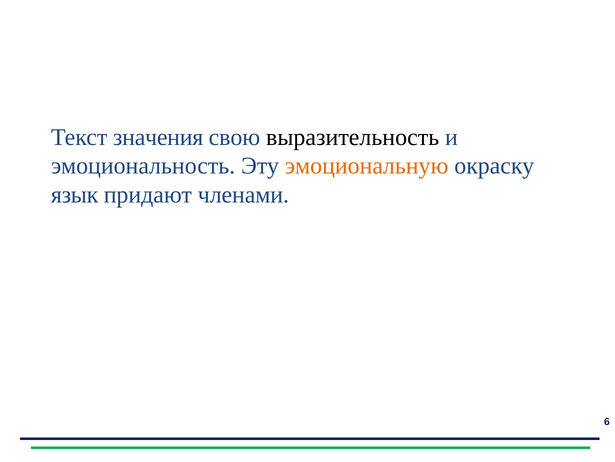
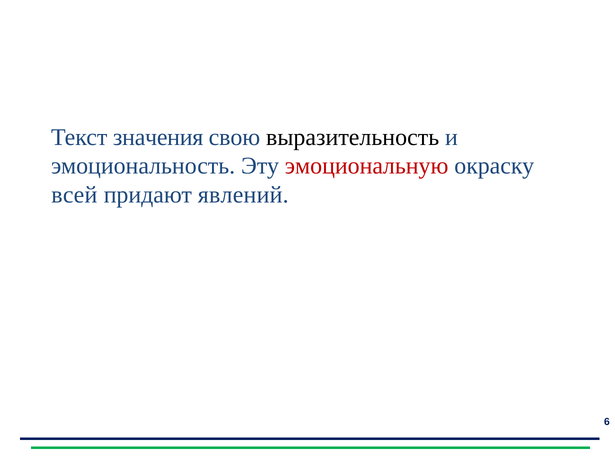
эмоциональную colour: orange -> red (367, 166)
язык: язык -> всей (74, 195)
членами: членами -> явлений (243, 195)
